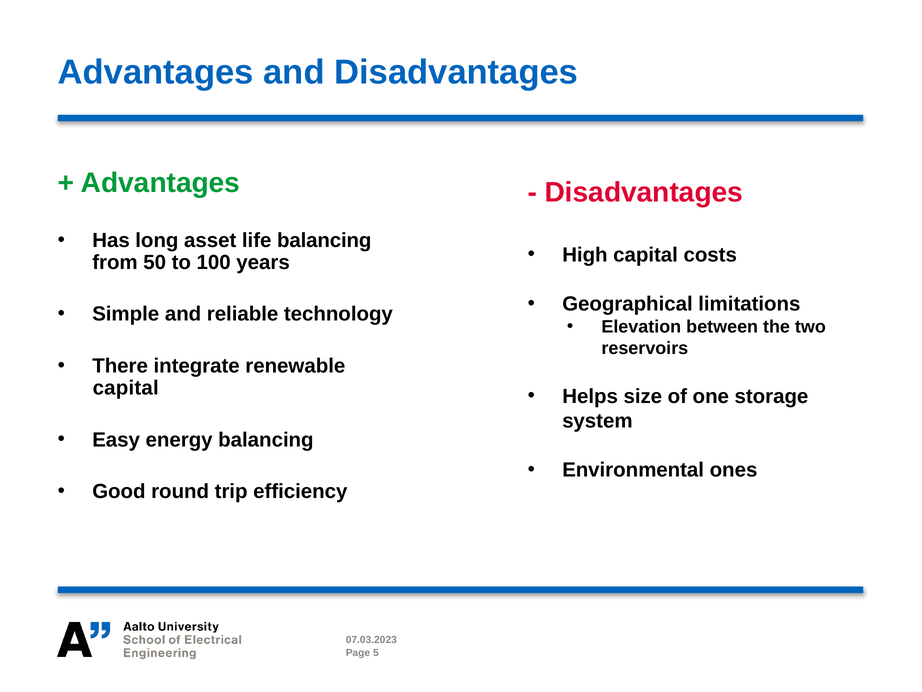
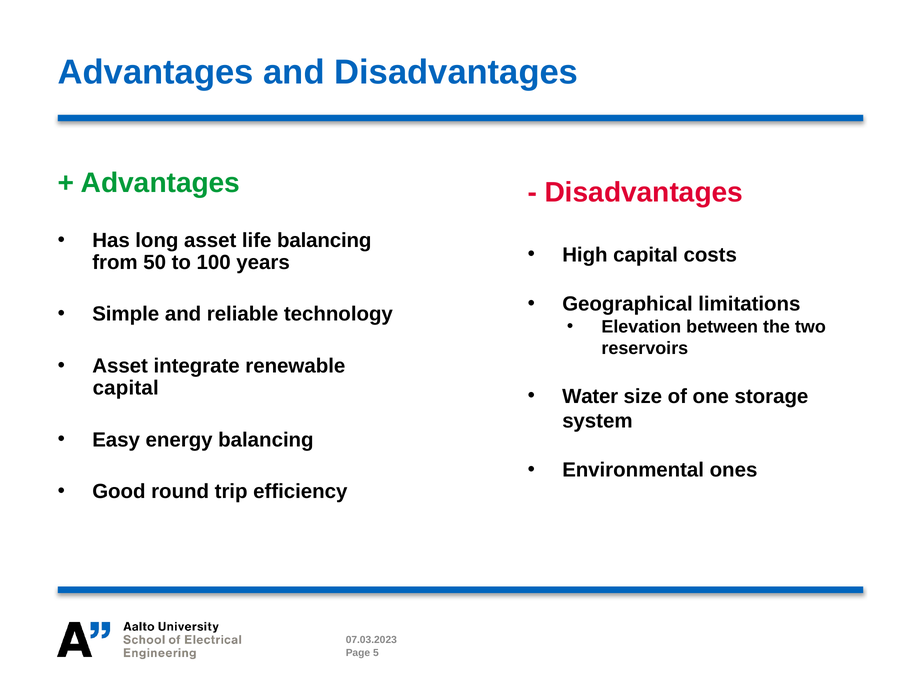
There: There -> Asset (120, 366)
Helps: Helps -> Water (590, 396)
